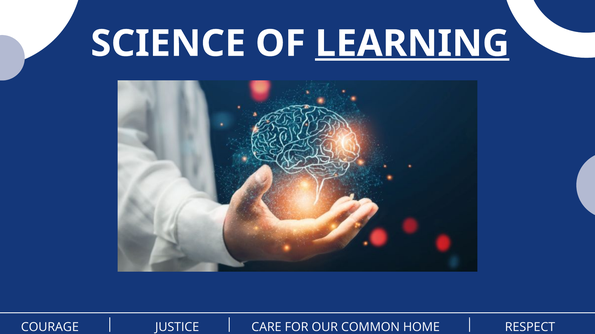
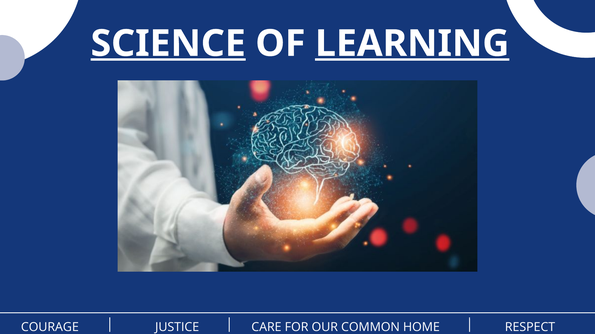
SCIENCE underline: none -> present (168, 44)
